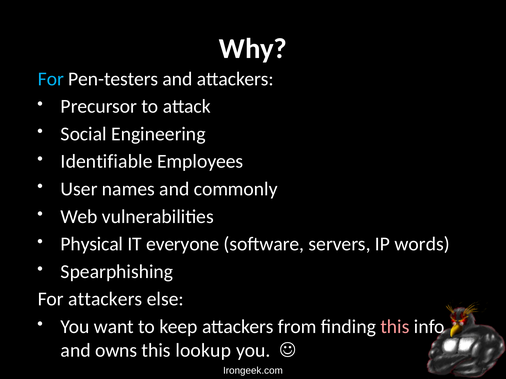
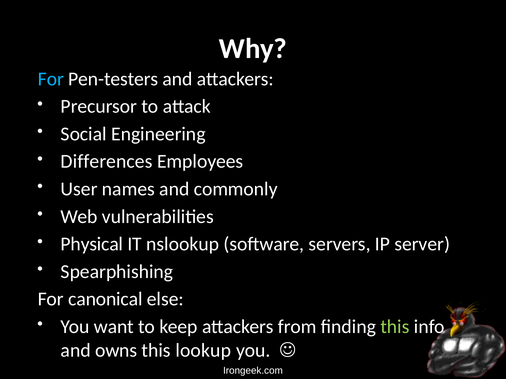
Identifiable: Identifiable -> Differences (107, 162)
everyone: everyone -> nslookup (183, 244)
words: words -> server (422, 244)
For attackers: attackers -> canonical (105, 300)
this colour: pink -> light green (395, 327)
